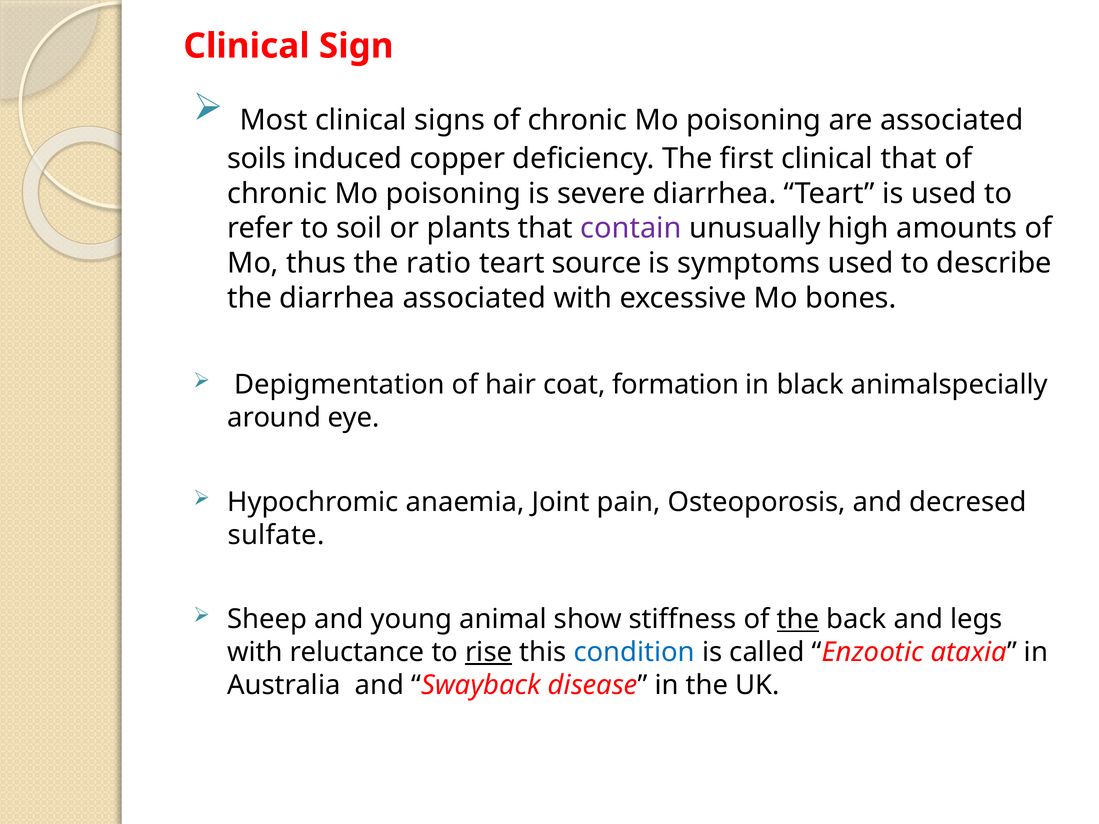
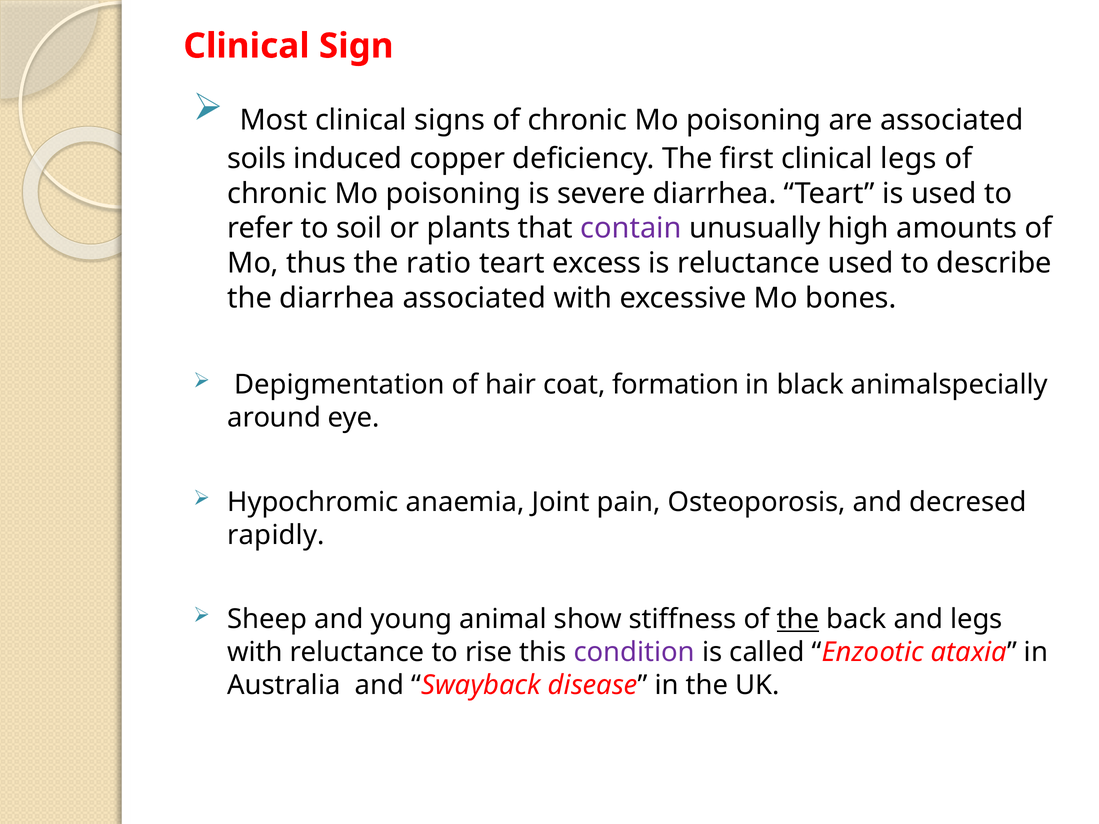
clinical that: that -> legs (909, 159)
source: source -> excess (597, 263)
is symptoms: symptoms -> reluctance (749, 263)
sulfate: sulfate -> rapidly (276, 535)
rise underline: present -> none (489, 652)
condition colour: blue -> purple (634, 652)
